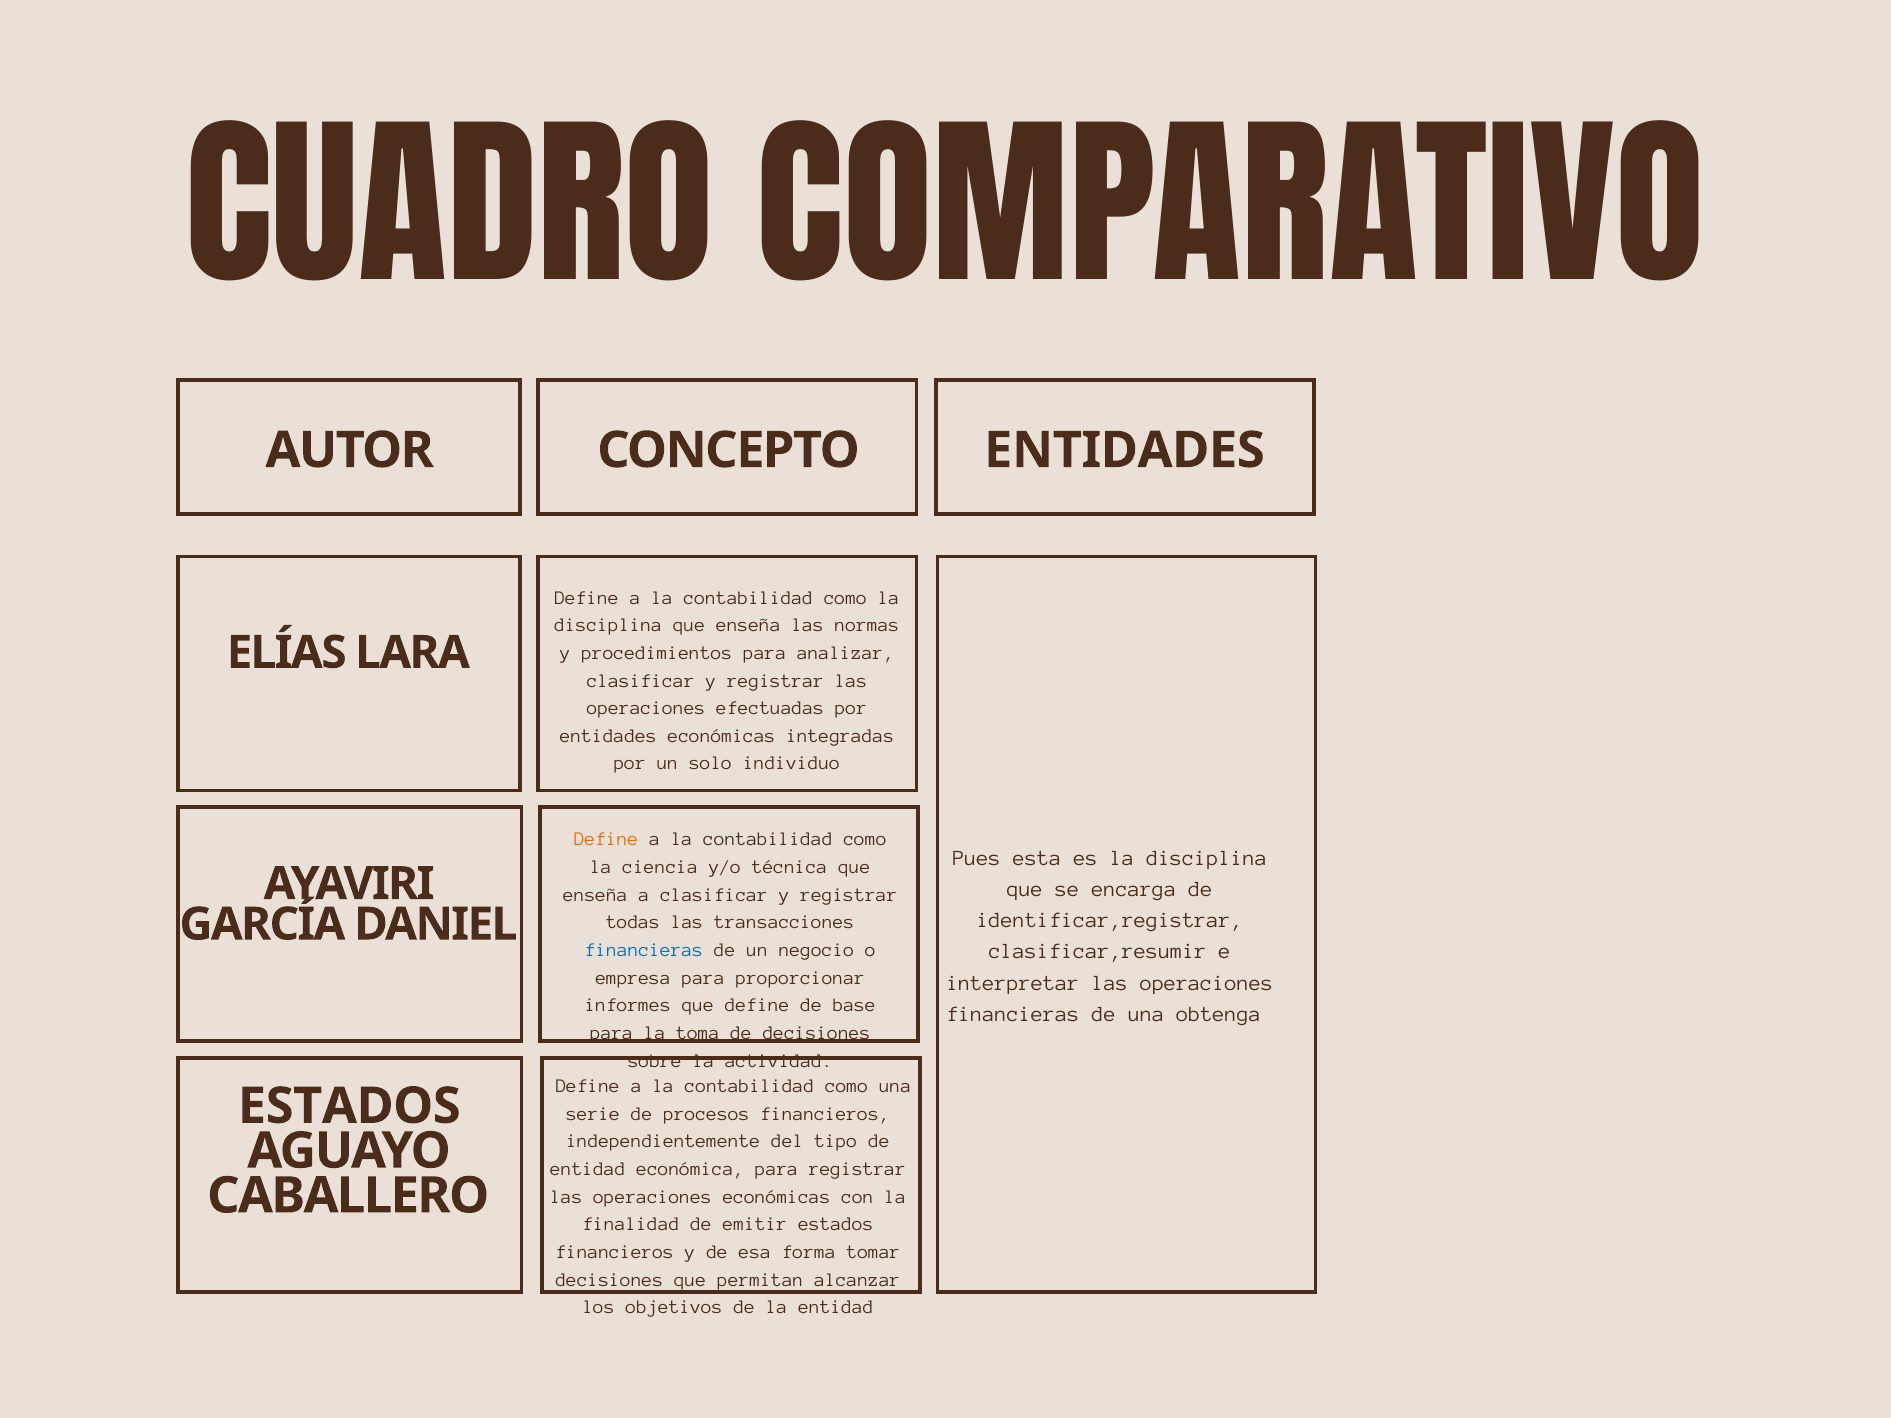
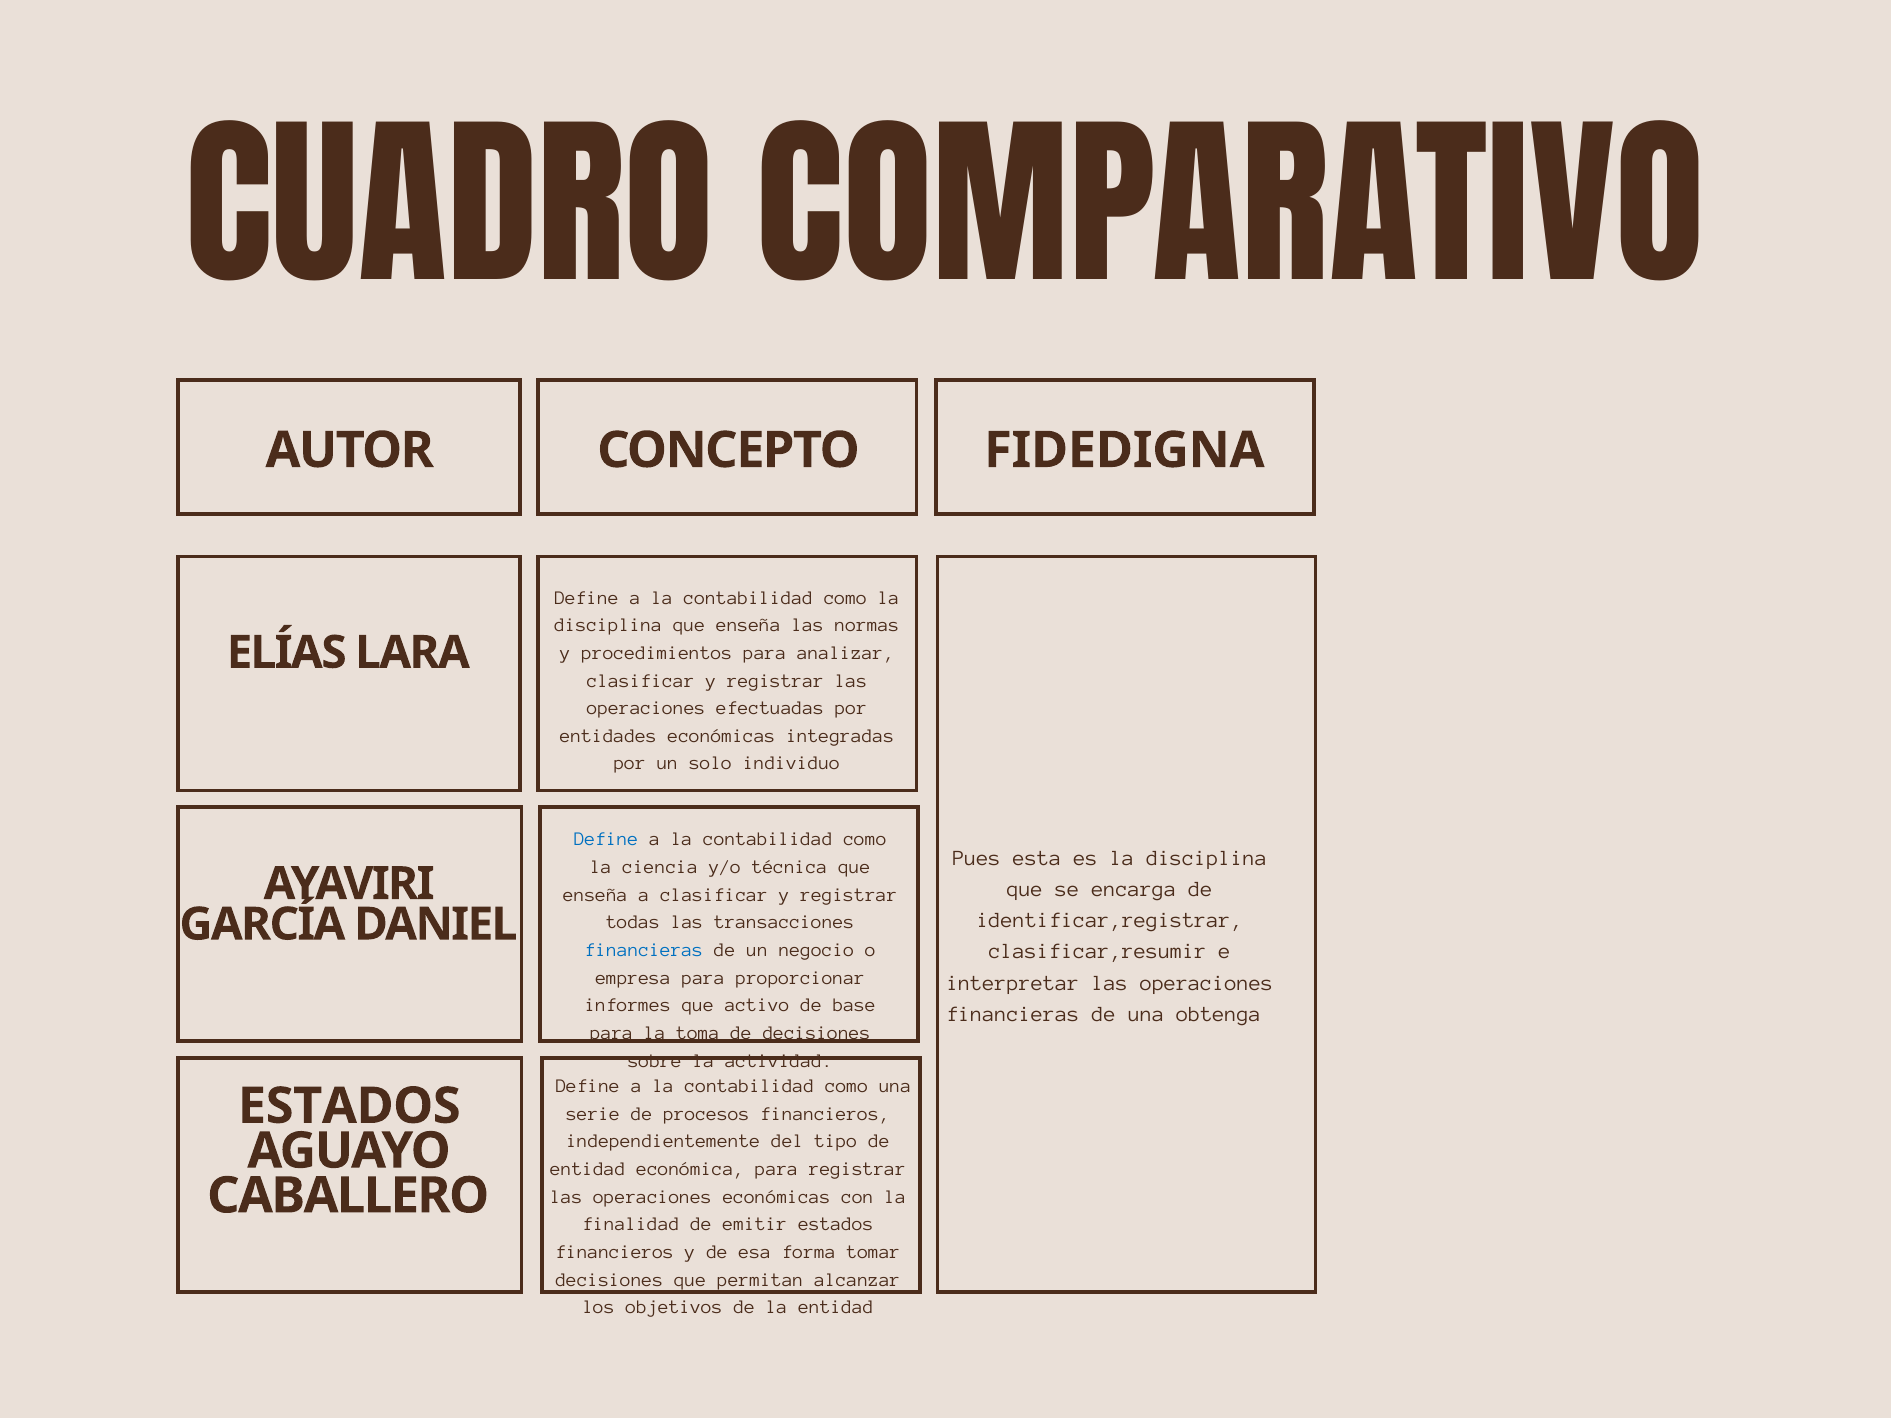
CONCEPTO ENTIDADES: ENTIDADES -> FIDEDIGNA (1124, 450)
Define colour: orange -> blue (606, 840)
que define: define -> activo (757, 1005)
